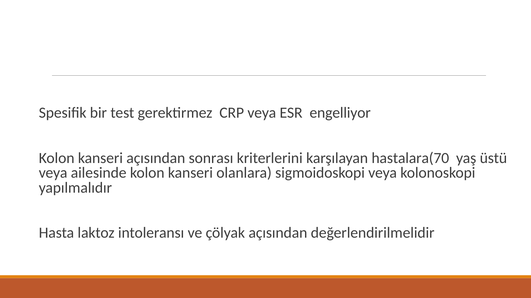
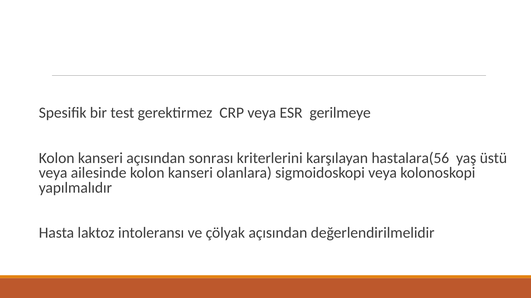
engelliyor: engelliyor -> gerilmeye (340, 113)
hastalara(70: hastalara(70 -> hastalara(56 (410, 158)
